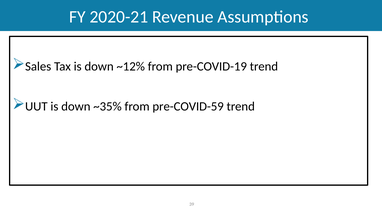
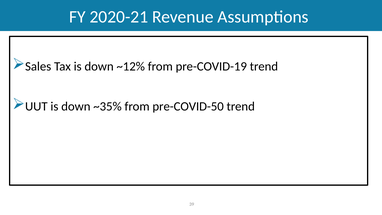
pre-COVID-59: pre-COVID-59 -> pre-COVID-50 (188, 106)
